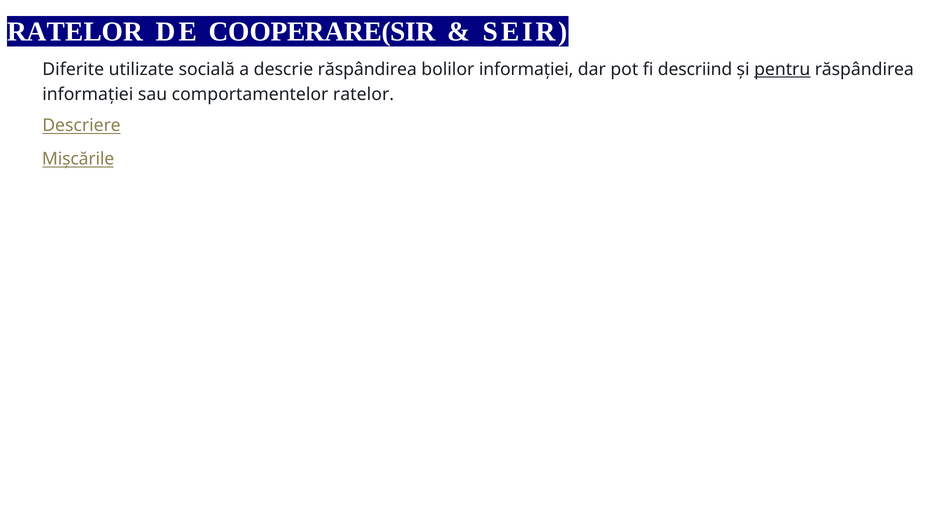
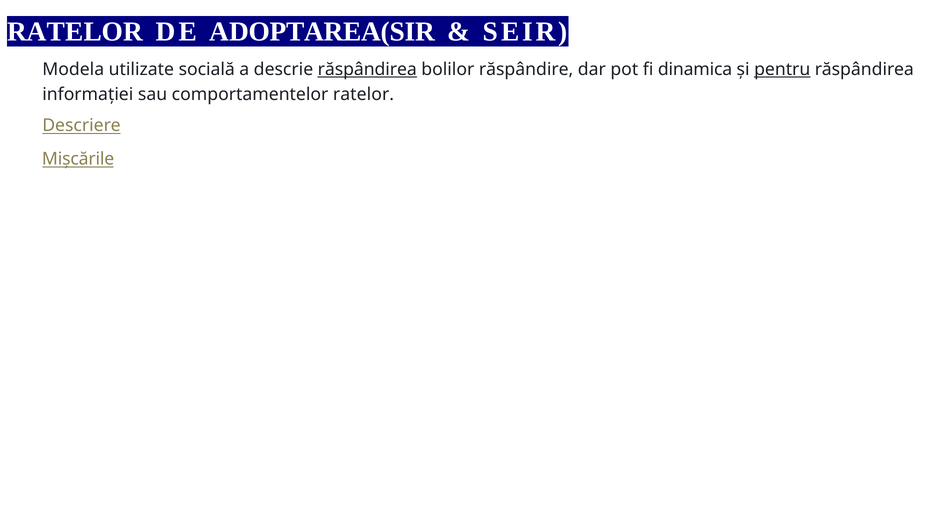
COOPERARE(SIR: COOPERARE(SIR -> ADOPTAREA(SIR (322, 32)
Diferite: Diferite -> Modela (73, 69)
răspândirea underline: none -> present (367, 69)
bolilor informației: informației -> răspândire (526, 69)
descriind: descriind -> dinamica (695, 69)
